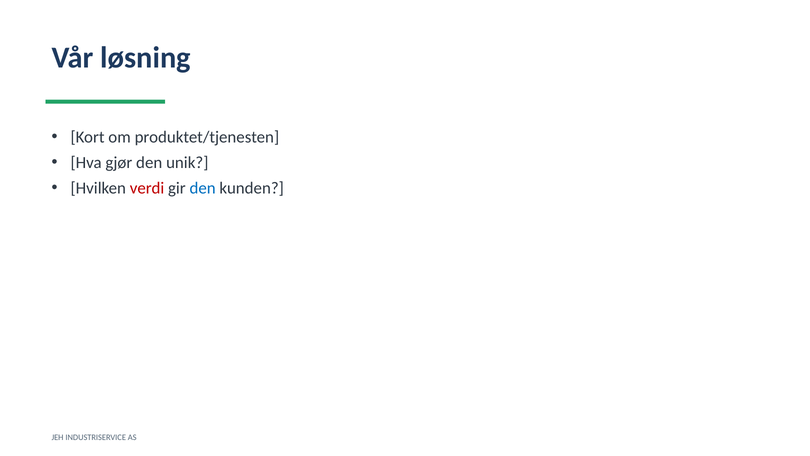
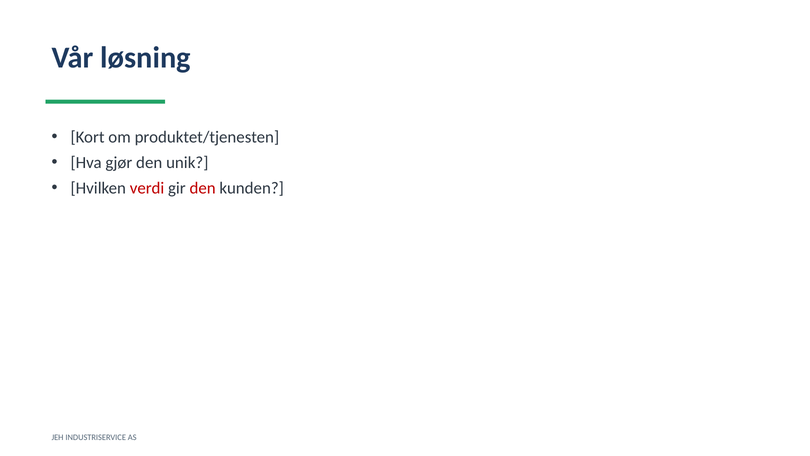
den colour: blue -> red (203, 188)
